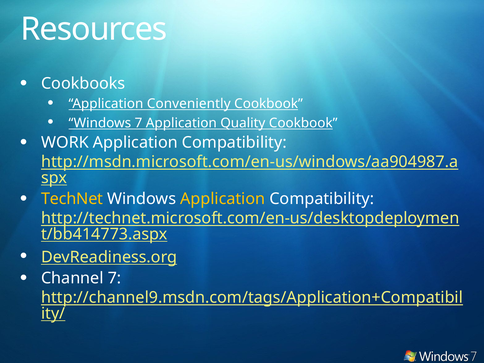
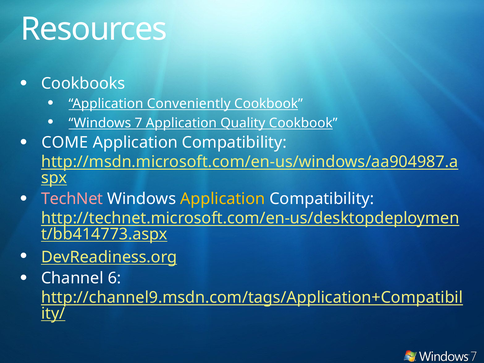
WORK: WORK -> COME (65, 143)
TechNet colour: yellow -> pink (72, 199)
Channel 7: 7 -> 6 (114, 278)
